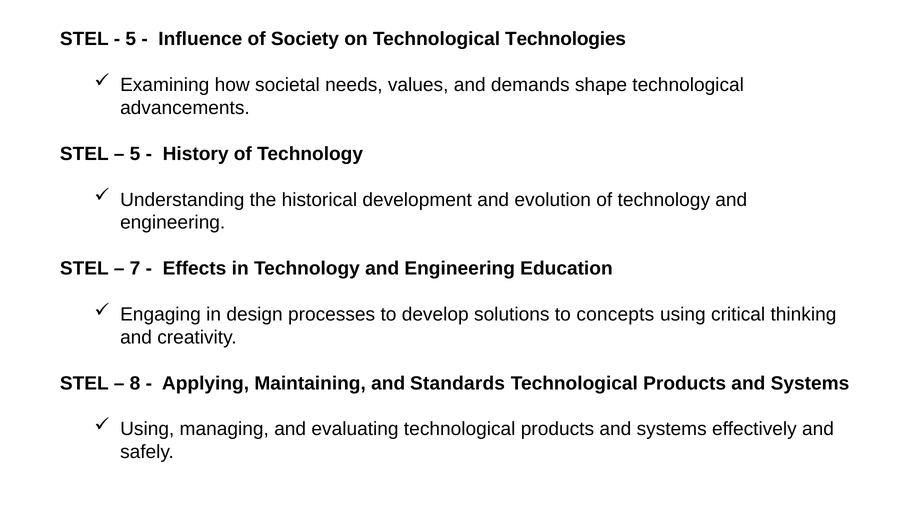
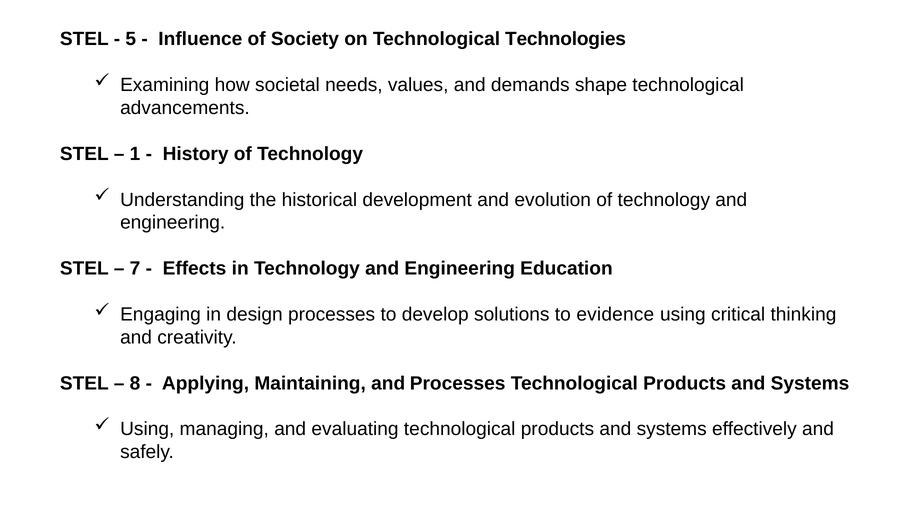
5: 5 -> 1 (135, 154)
concepts: concepts -> evidence (615, 314)
and Standards: Standards -> Processes (458, 383)
